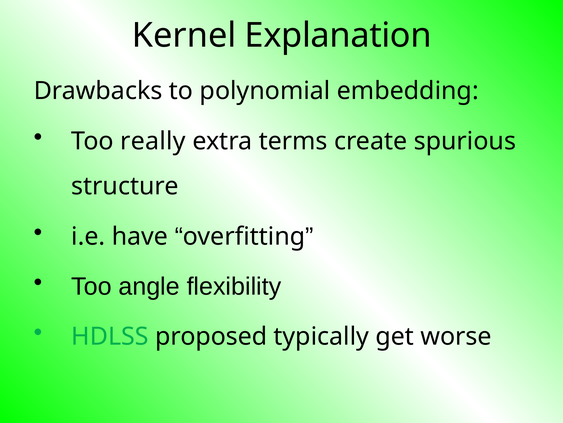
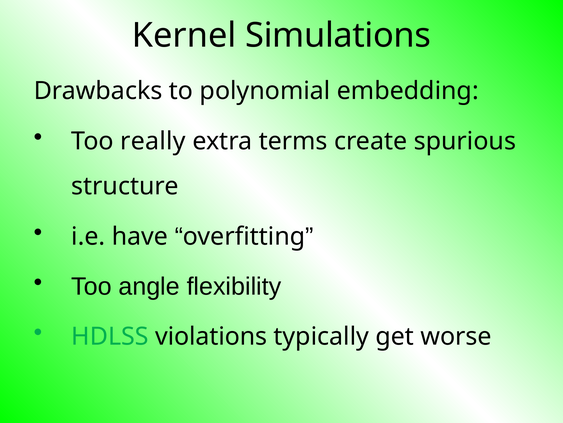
Explanation: Explanation -> Simulations (338, 35)
proposed: proposed -> violations (211, 336)
